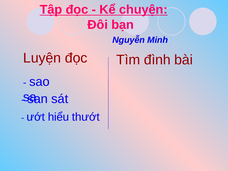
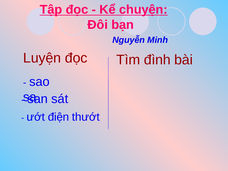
hiểu: hiểu -> điện (58, 117)
